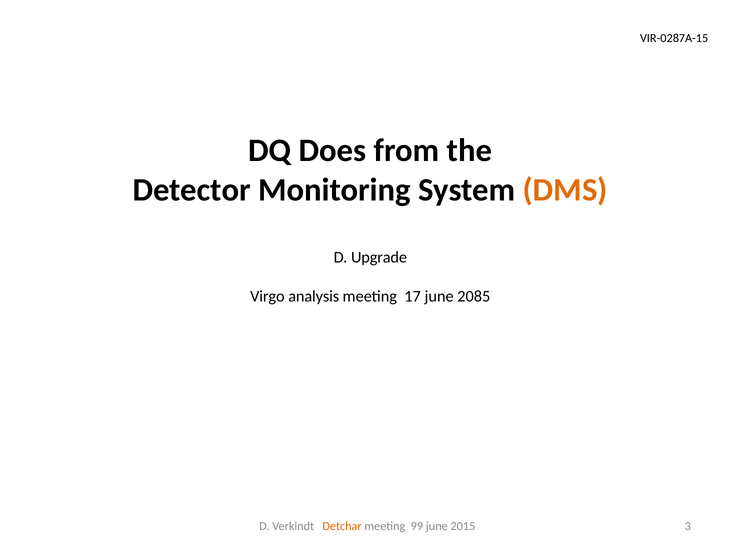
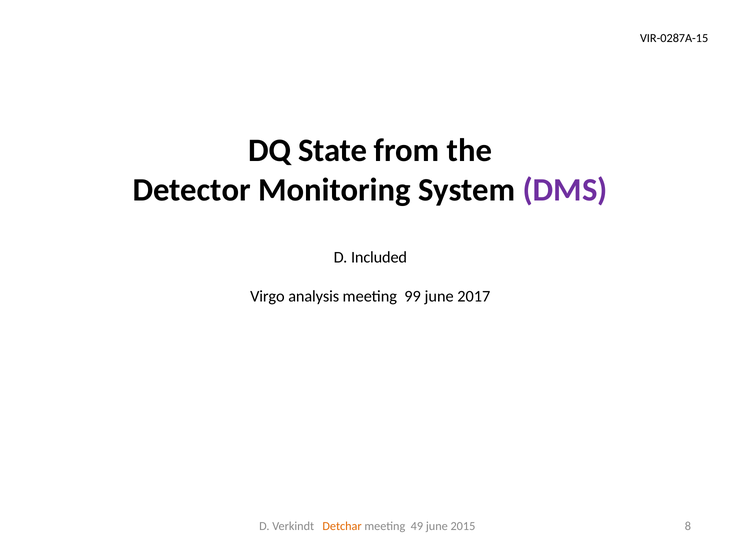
Does: Does -> State (333, 151)
DMS colour: orange -> purple (565, 190)
Upgrade: Upgrade -> Included (379, 257)
17: 17 -> 99 (413, 296)
2085: 2085 -> 2017 (474, 296)
99: 99 -> 49 (417, 526)
3: 3 -> 8 (688, 526)
